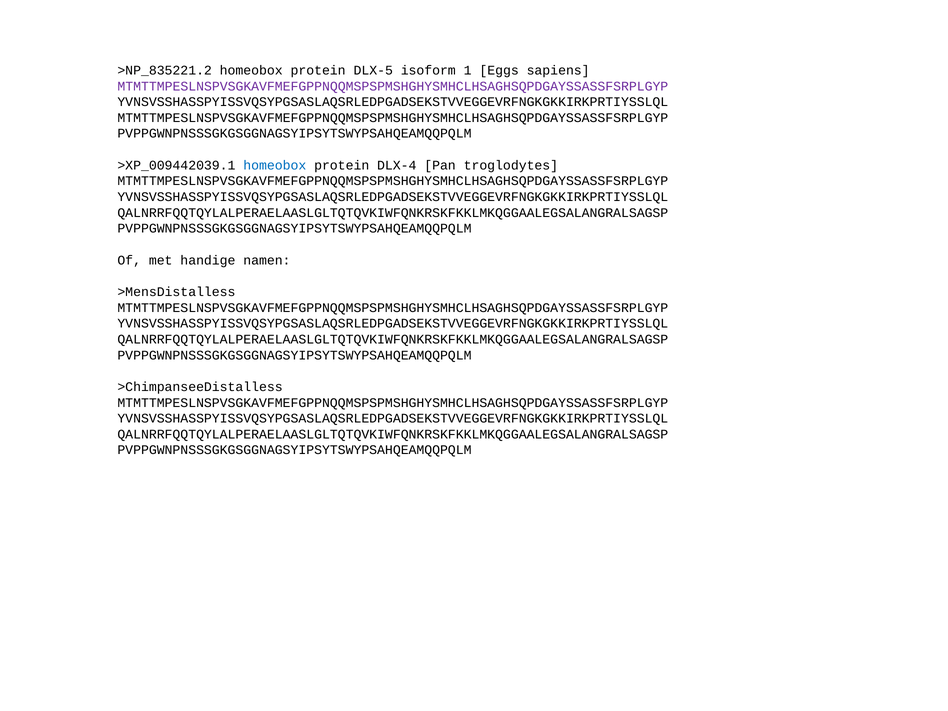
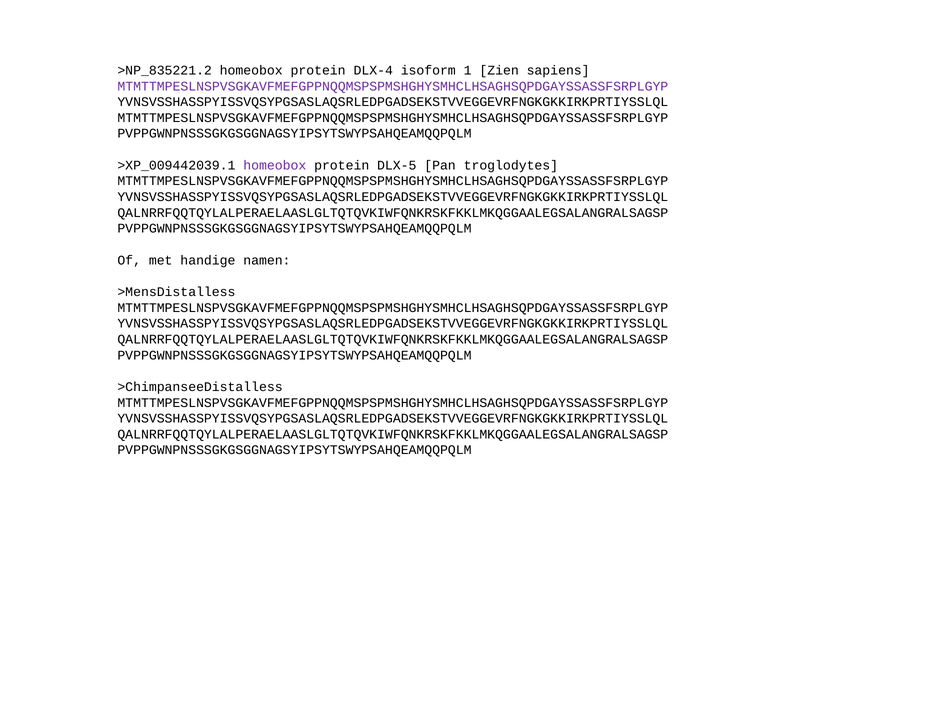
DLX-5: DLX-5 -> DLX-4 (373, 70)
Eggs: Eggs -> Zien (499, 70)
homeobox colour: blue -> purple (275, 165)
DLX-4: DLX-4 -> DLX-5 (397, 165)
